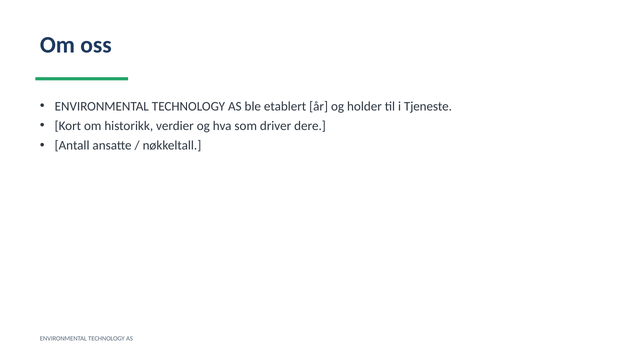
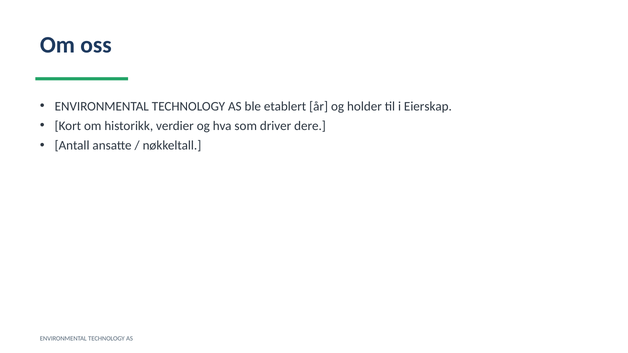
Tjeneste: Tjeneste -> Eierskap (428, 106)
